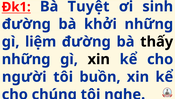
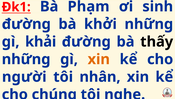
Tuyệt: Tuyệt -> Phạm (89, 6)
liệm: liệm -> khải (41, 41)
xin colour: black -> orange (99, 59)
buồn: buồn -> nhân (100, 76)
